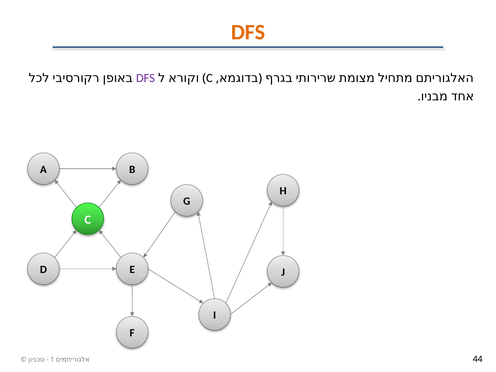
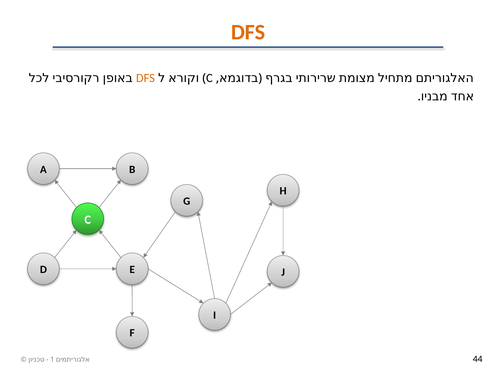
DFS colour: purple -> orange (145, 78)
